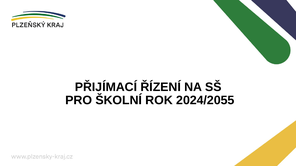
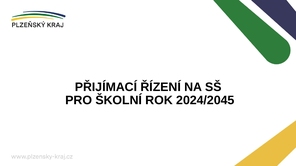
2024/2055: 2024/2055 -> 2024/2045 (205, 101)
